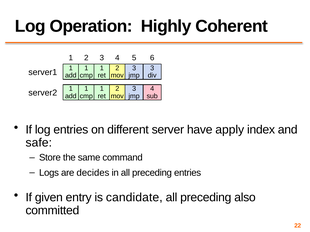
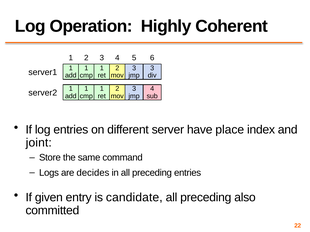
apply: apply -> place (230, 130)
safe: safe -> joint (39, 143)
